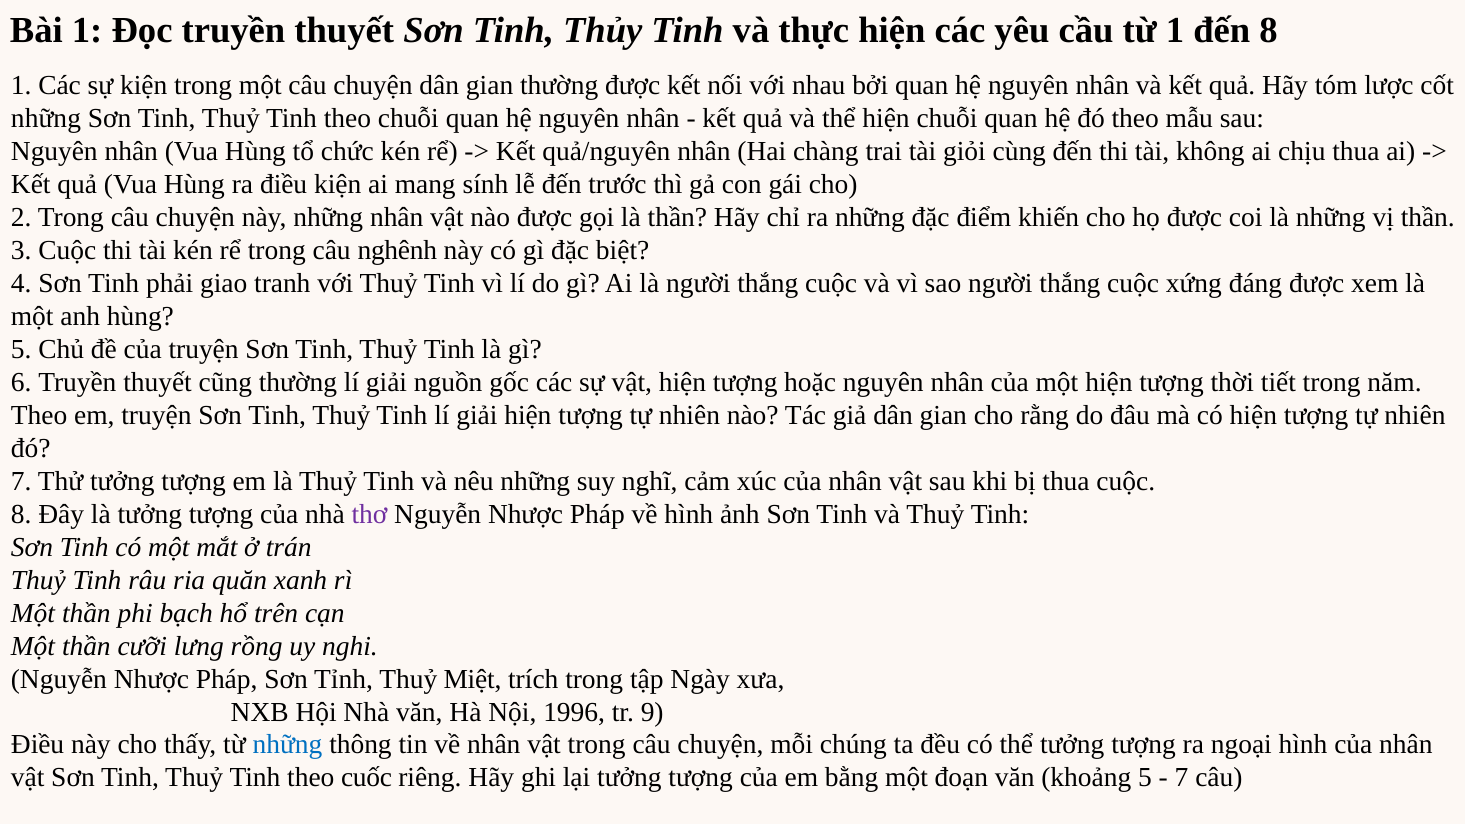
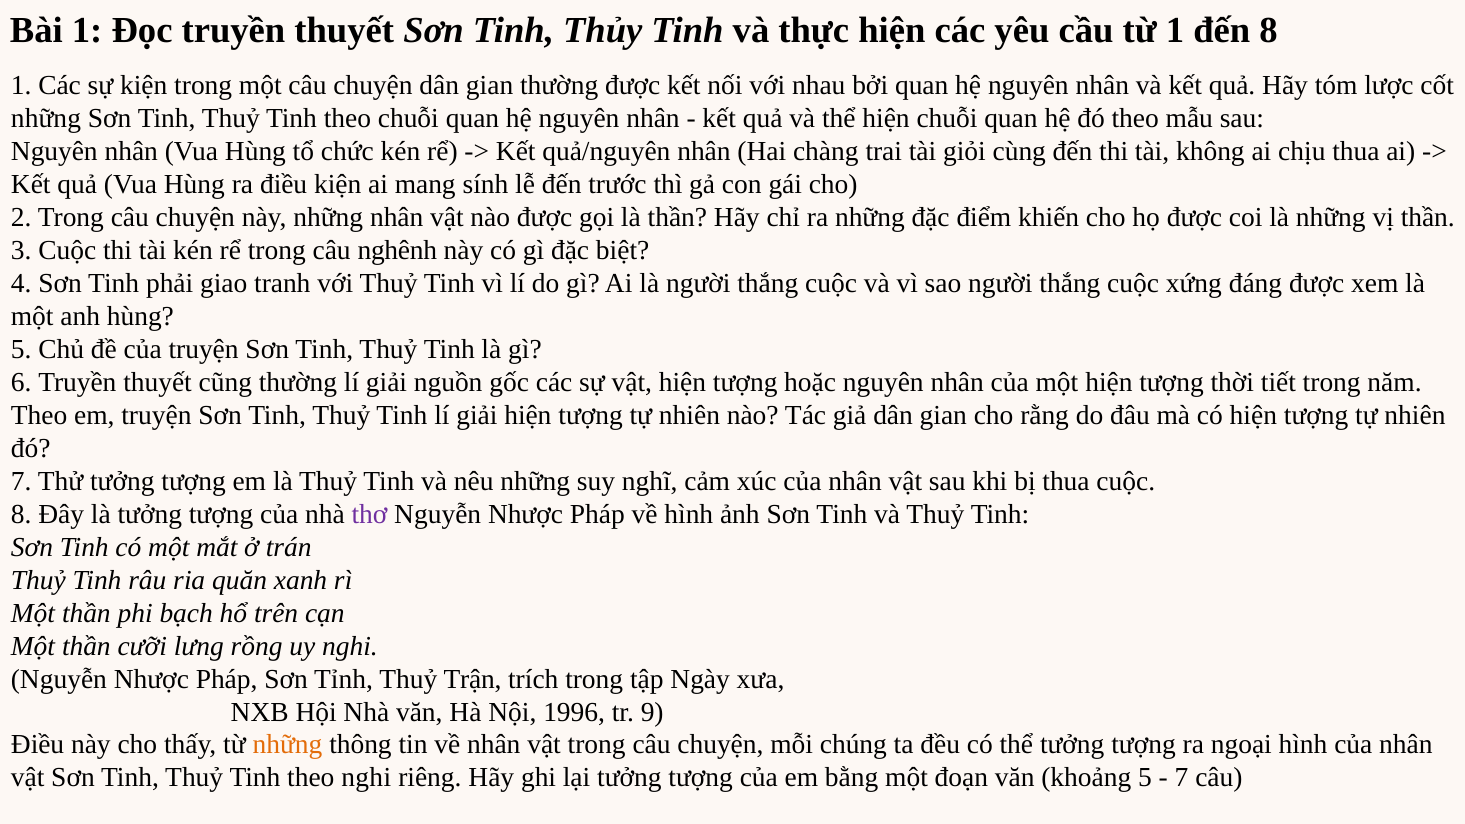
Miệt: Miệt -> Trận (472, 679)
những colour: blue -> orange (288, 745)
theo cuốc: cuốc -> nghi (366, 778)
